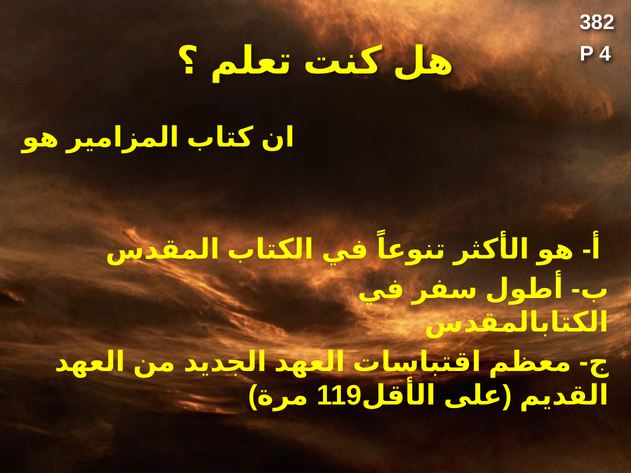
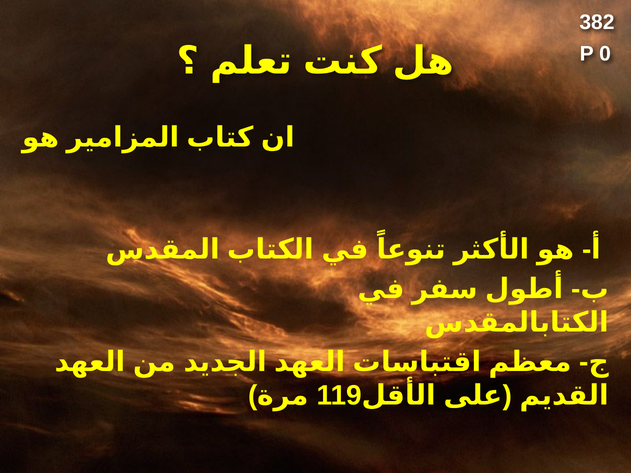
4: 4 -> 0 (605, 54)
